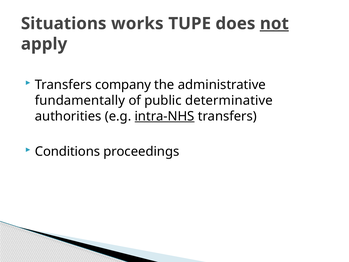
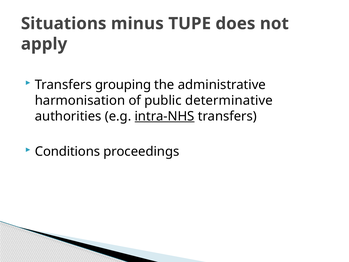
works: works -> minus (137, 24)
not underline: present -> none (274, 24)
company: company -> grouping (123, 85)
fundamentally: fundamentally -> harmonisation (80, 100)
